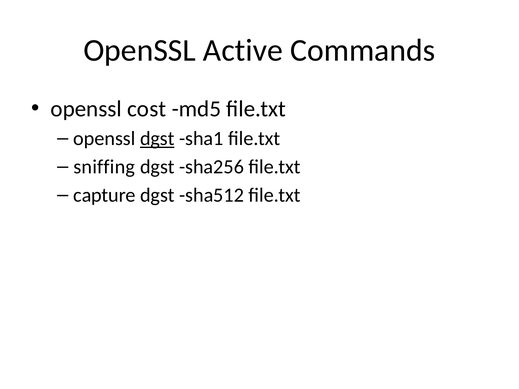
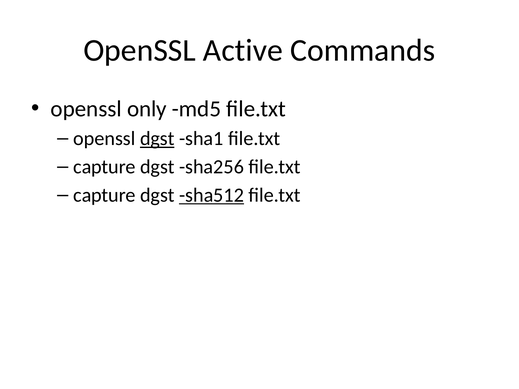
cost: cost -> only (147, 109)
sniffing: sniffing -> capture (104, 167)
sha512 underline: none -> present (211, 195)
